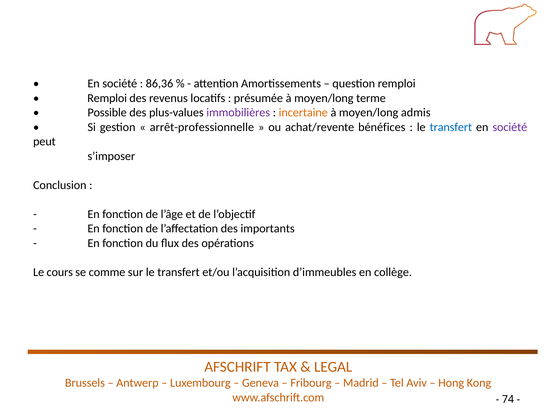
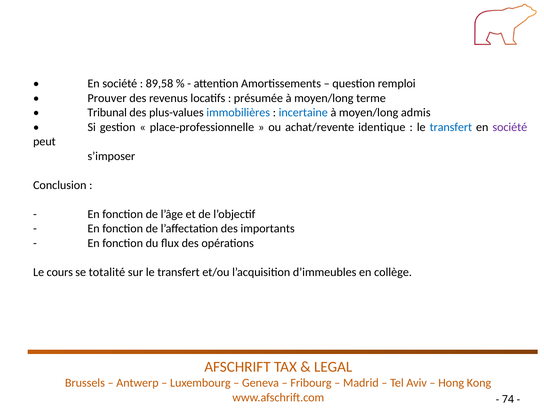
86,36: 86,36 -> 89,58 (160, 84)
Remploi: Remploi -> Prouver (107, 98)
Possible: Possible -> Tribunal (107, 113)
immobilières colour: purple -> blue (238, 113)
incertaine colour: orange -> blue (303, 113)
arrêt-professionnelle: arrêt-professionnelle -> place-professionnelle (202, 127)
bénéfices: bénéfices -> identique (382, 127)
comme: comme -> totalité (107, 272)
